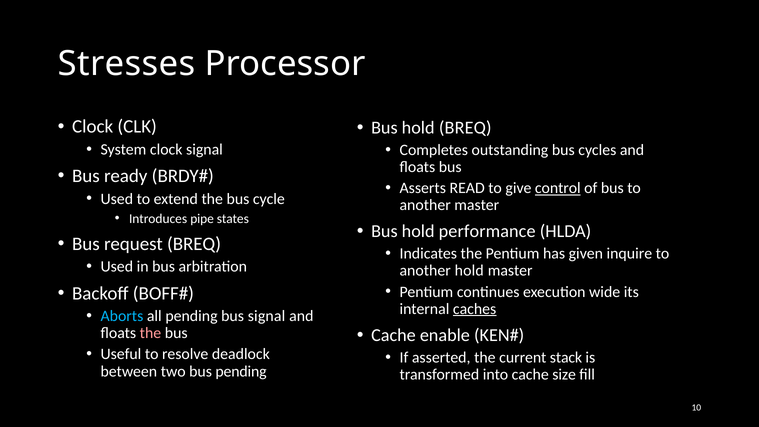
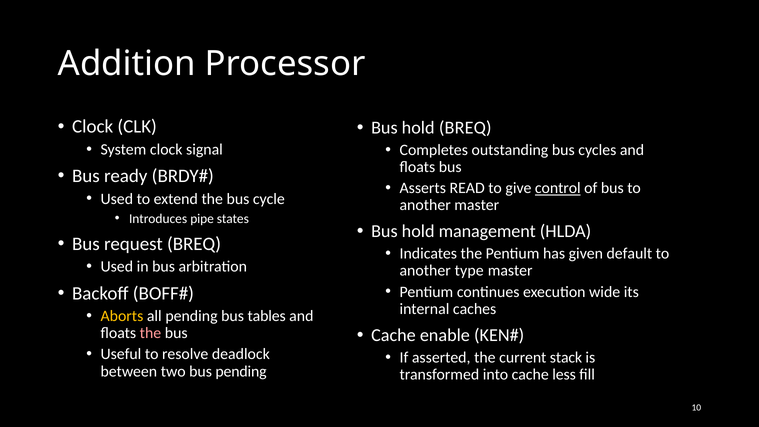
Stresses: Stresses -> Addition (127, 64)
performance: performance -> management (487, 231)
inquire: inquire -> default (629, 254)
another hold: hold -> type (469, 271)
caches underline: present -> none (475, 309)
Aborts colour: light blue -> yellow (122, 316)
bus signal: signal -> tables (267, 316)
size: size -> less (564, 374)
